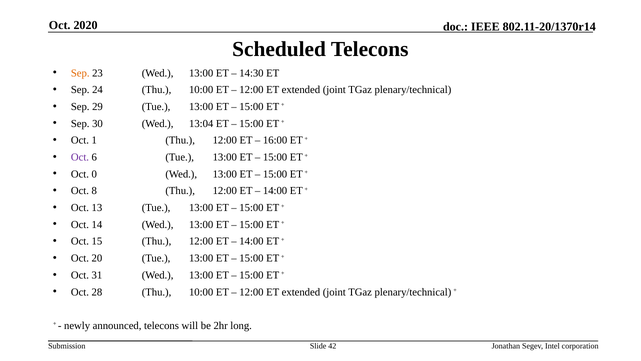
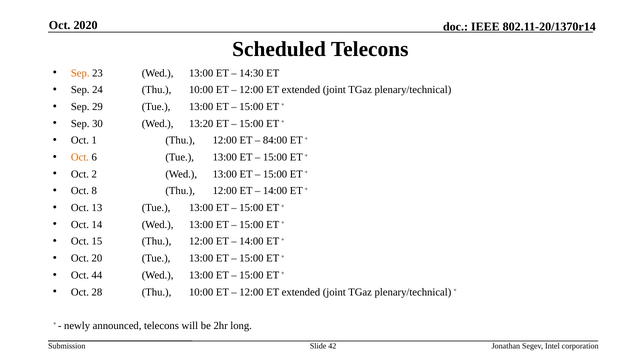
13:04: 13:04 -> 13:20 (201, 123)
16:00: 16:00 -> 84:00 (275, 140)
Oct colour: purple -> orange (80, 157)
0: 0 -> 2 (94, 174)
31: 31 -> 44 (97, 275)
